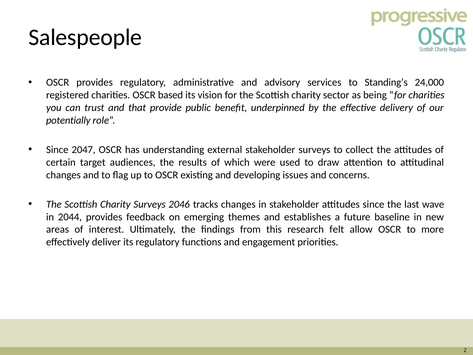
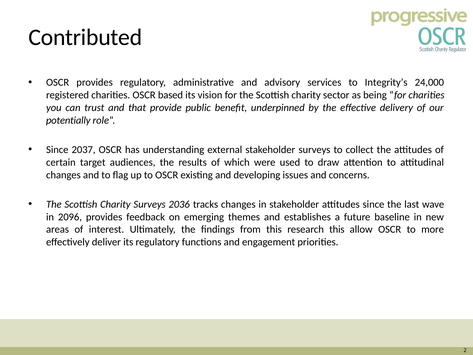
Salespeople: Salespeople -> Contributed (85, 37)
Standing’s: Standing’s -> Integrity’s (386, 82)
2047: 2047 -> 2037 (84, 150)
2046: 2046 -> 2036 (179, 204)
2044: 2044 -> 2096 (70, 217)
research felt: felt -> this (337, 229)
